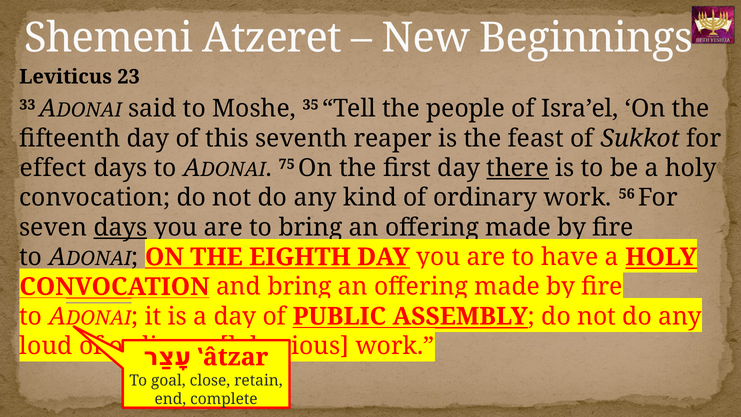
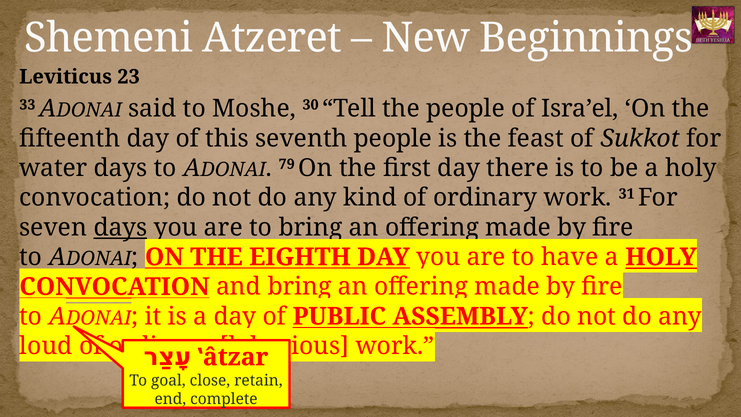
35: 35 -> 30 (311, 105)
seventh reaper: reaper -> people (393, 138)
effect: effect -> water (53, 168)
75: 75 -> 79 (287, 164)
there underline: present -> none (518, 168)
56: 56 -> 31 (627, 194)
